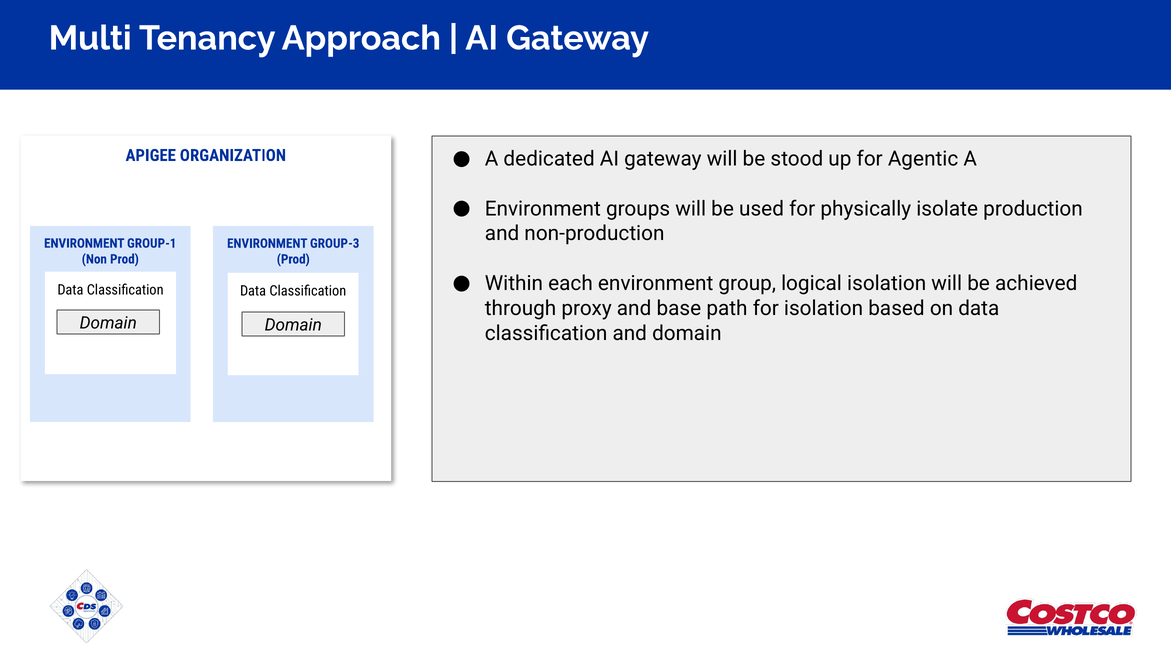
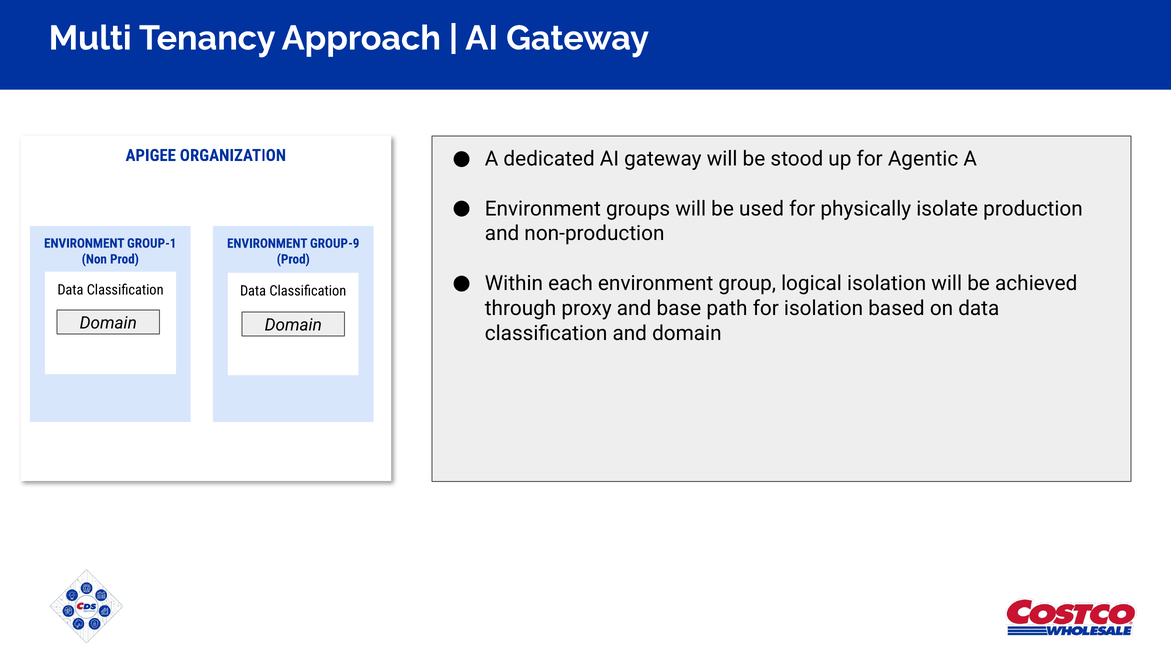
GROUP-3: GROUP-3 -> GROUP-9 (335, 243)
